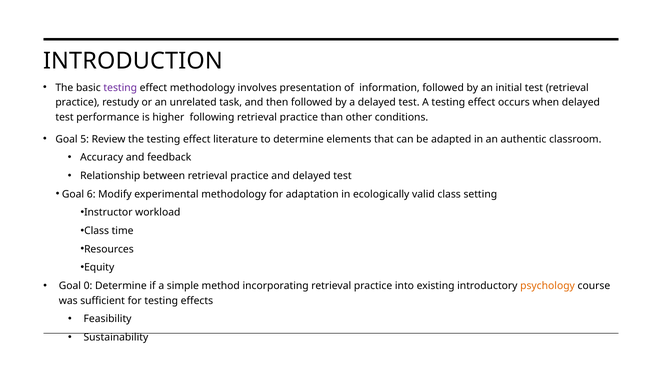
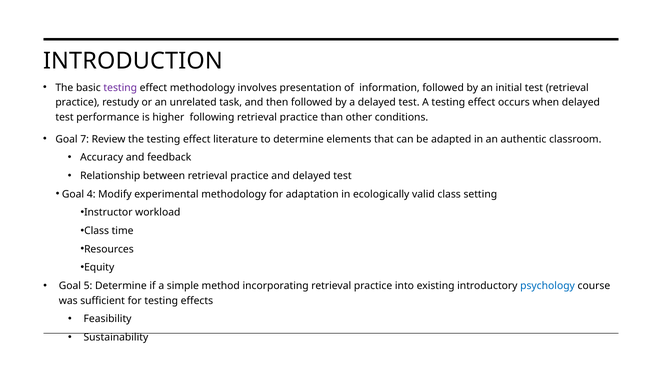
5: 5 -> 7 (85, 139)
6: 6 -> 4 (91, 194)
0: 0 -> 5 (88, 286)
psychology colour: orange -> blue (548, 286)
